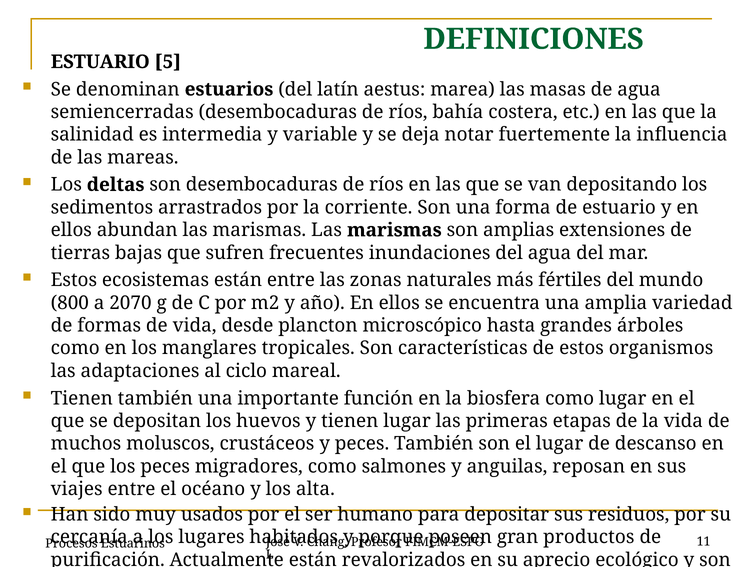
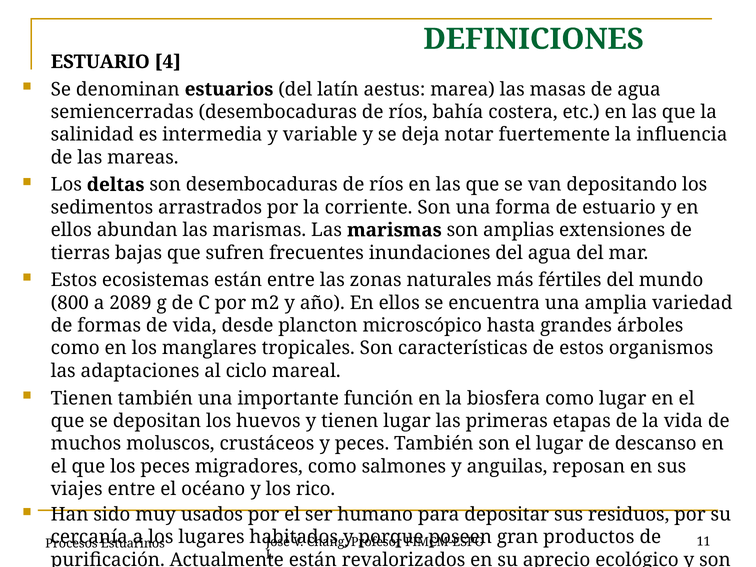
5: 5 -> 4 (168, 62)
2070: 2070 -> 2089 (130, 303)
alta: alta -> rico (316, 489)
